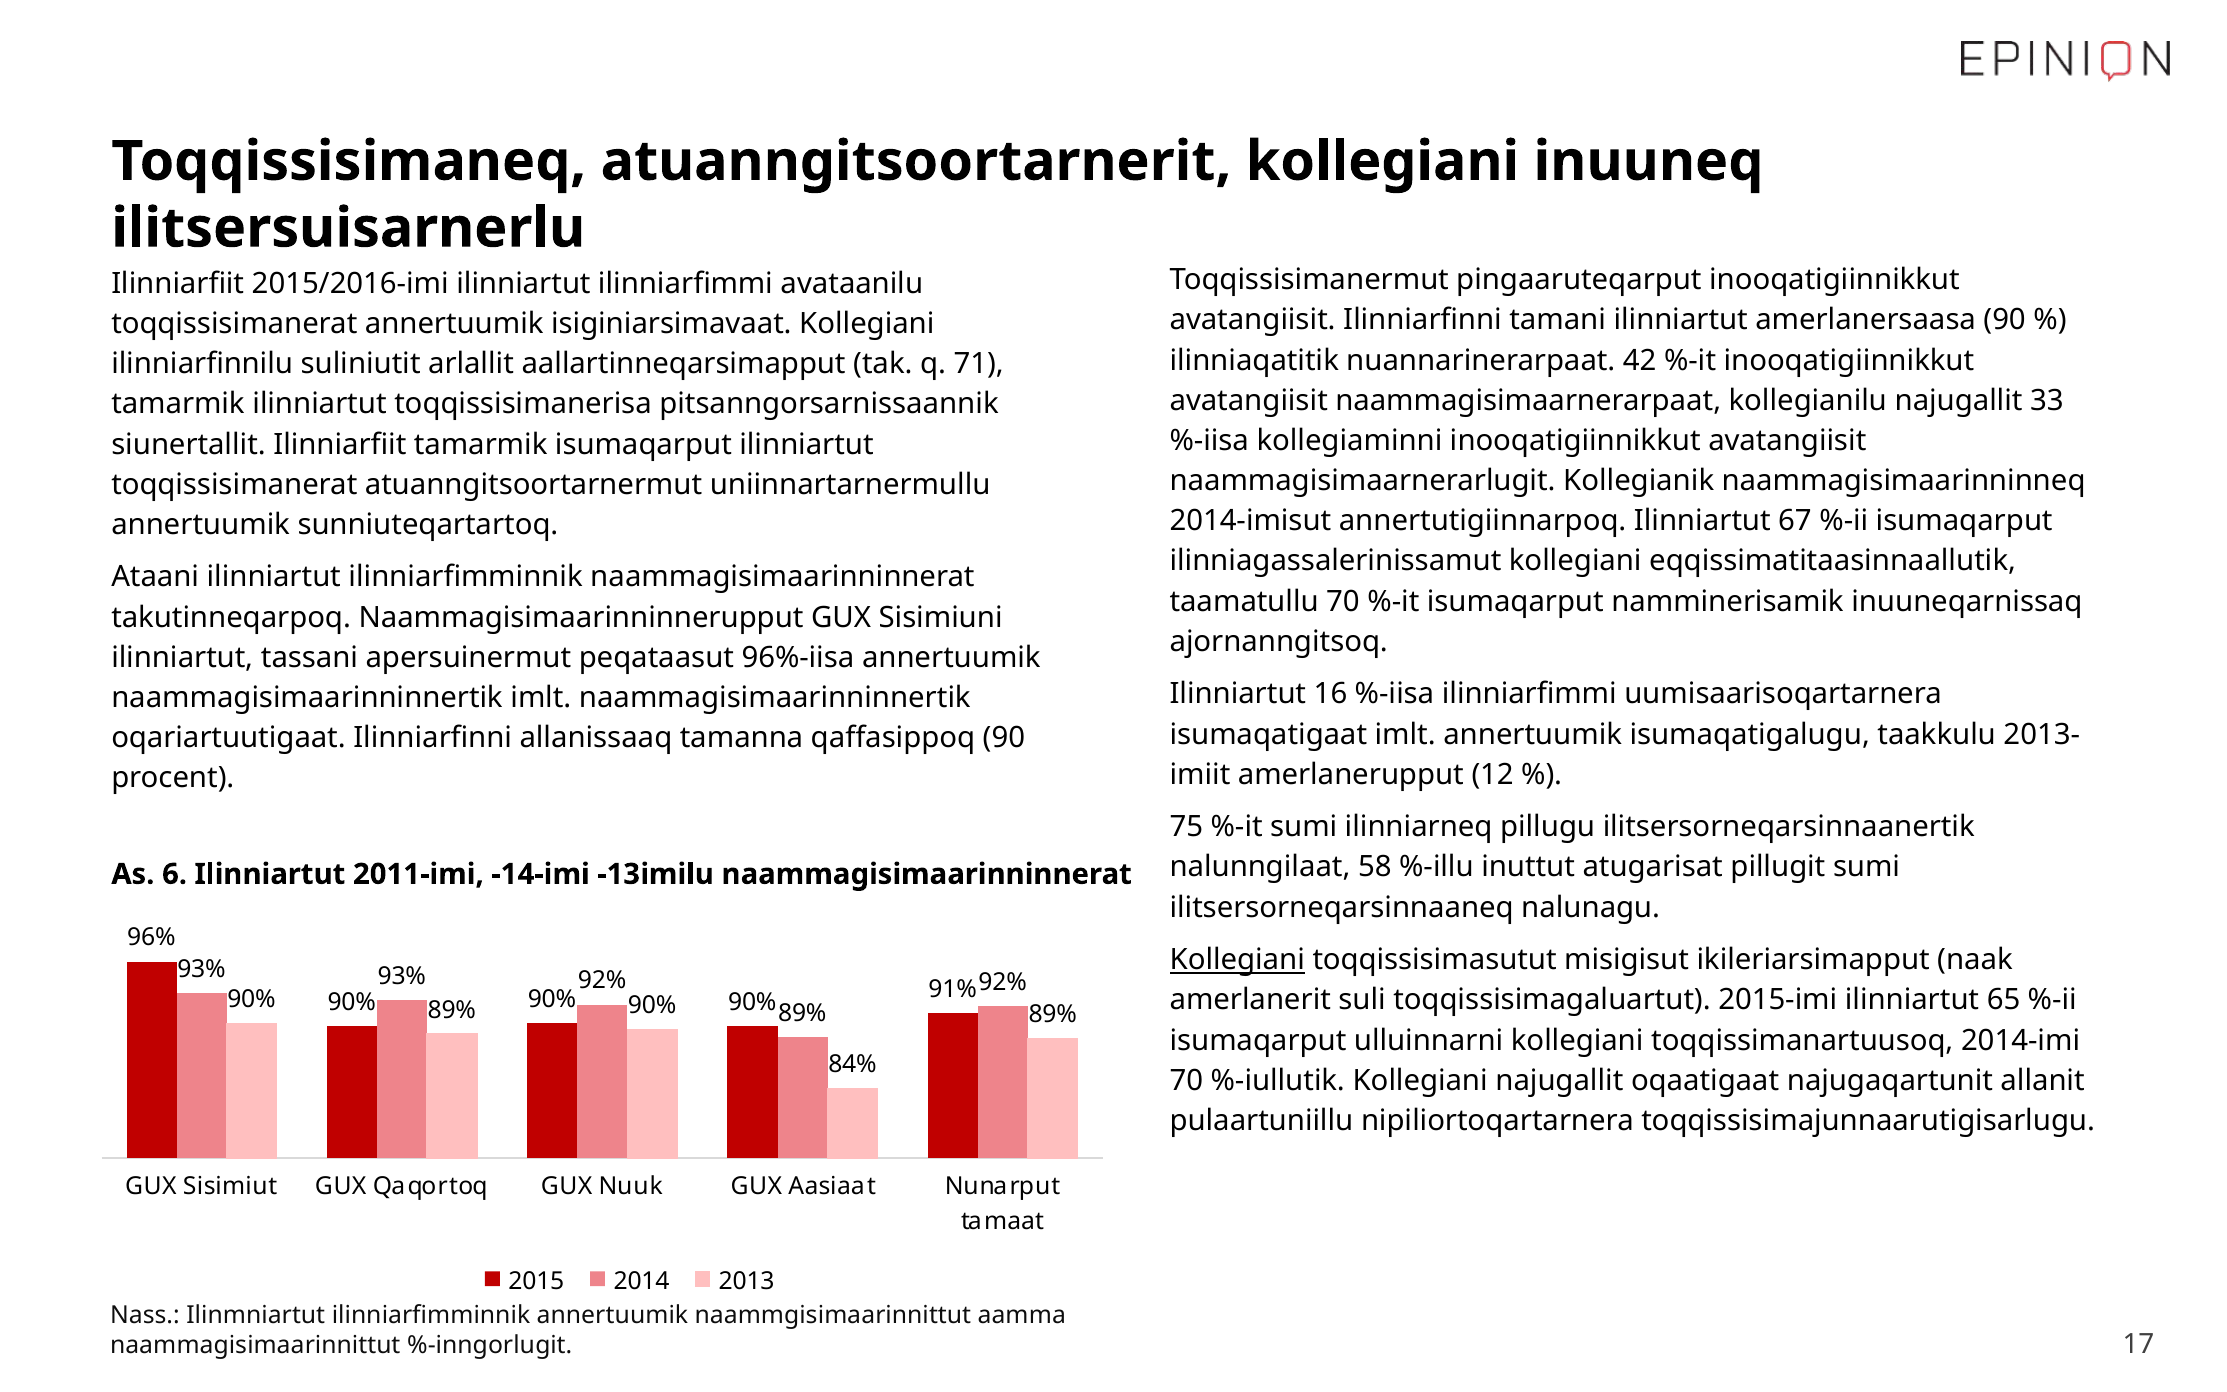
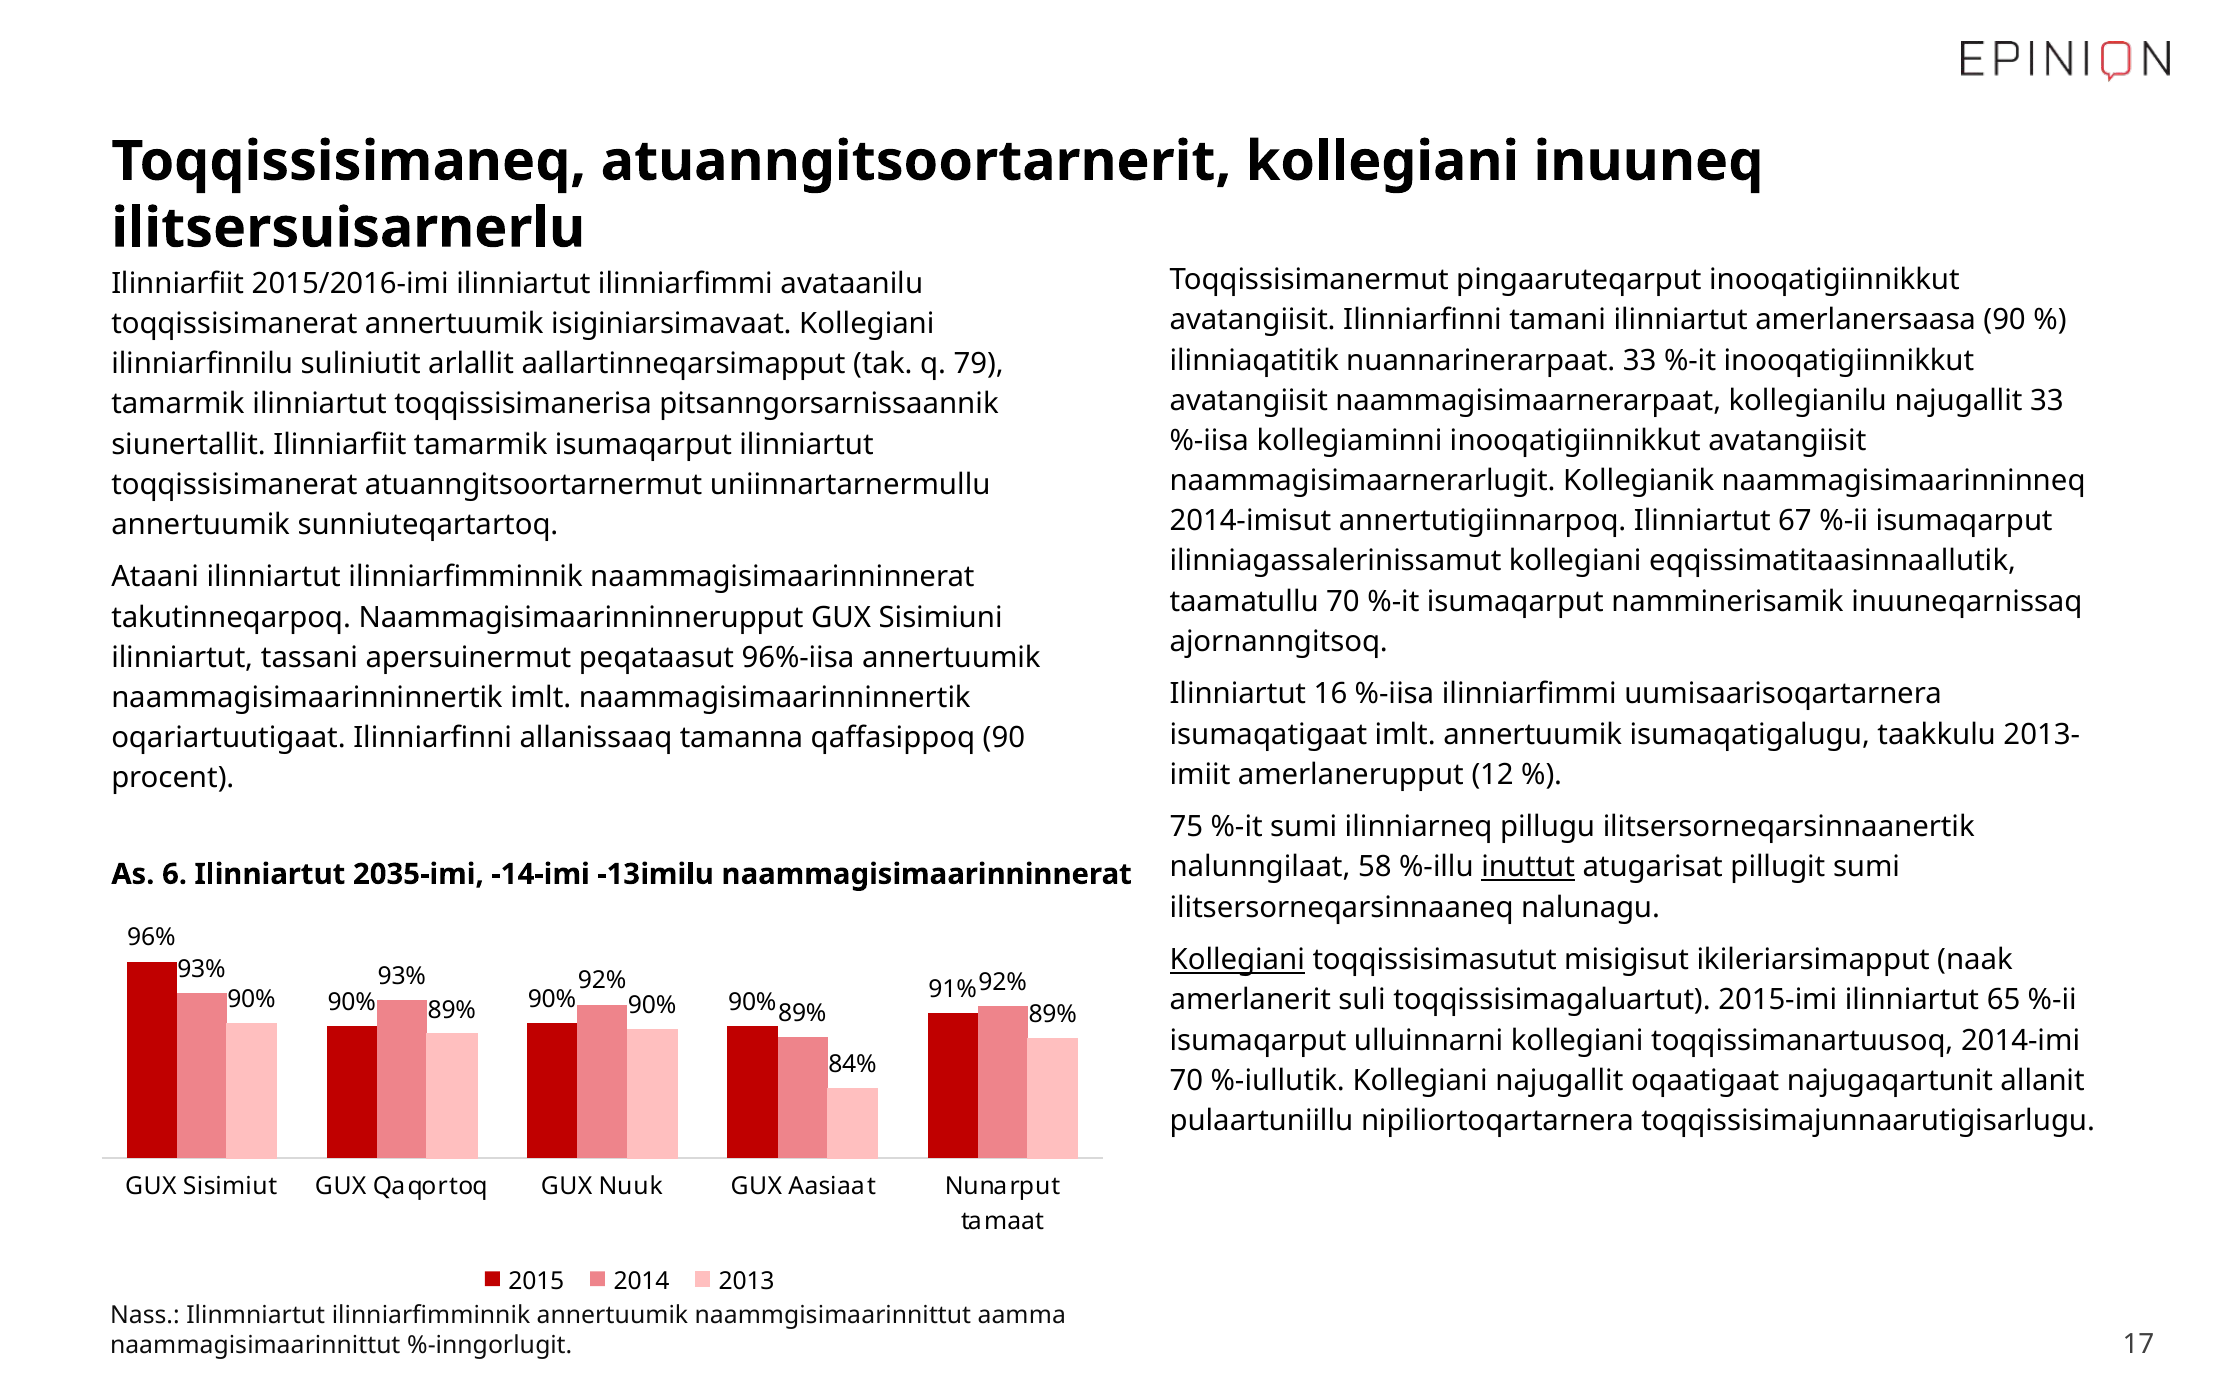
nuannarinerarpaat 42: 42 -> 33 (1640, 360)
71: 71 -> 79 (979, 364)
inuttut underline: none -> present (1528, 867)
2011-imi: 2011-imi -> 2035-imi (418, 874)
